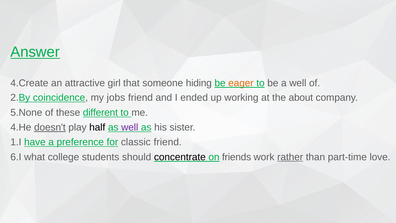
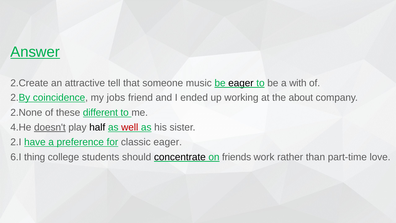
4.Create: 4.Create -> 2.Create (29, 83)
girl: girl -> tell (114, 83)
hiding: hiding -> music (199, 83)
eager colour: orange -> black (241, 83)
a well: well -> with (298, 83)
5.None: 5.None -> 2.None (26, 112)
well colour: purple -> red (130, 127)
1.I: 1.I -> 2.I (16, 142)
classic friend: friend -> eager (168, 142)
what: what -> thing (35, 157)
rather underline: present -> none (290, 157)
